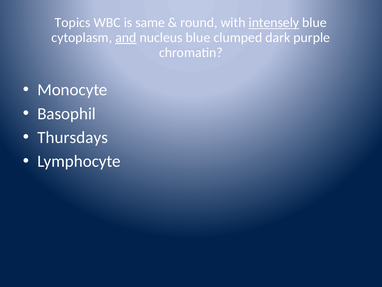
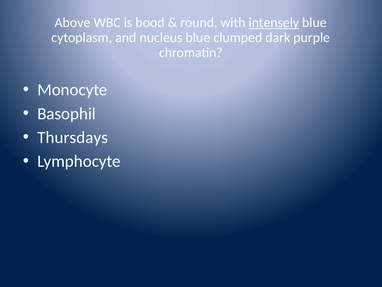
Topics: Topics -> Above (73, 23)
same: same -> bood (150, 23)
and underline: present -> none (126, 37)
